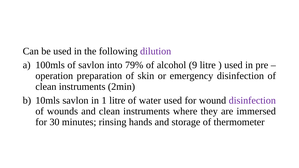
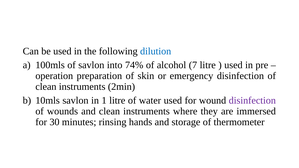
dilution colour: purple -> blue (156, 51)
79%: 79% -> 74% (134, 65)
9: 9 -> 7 (193, 65)
